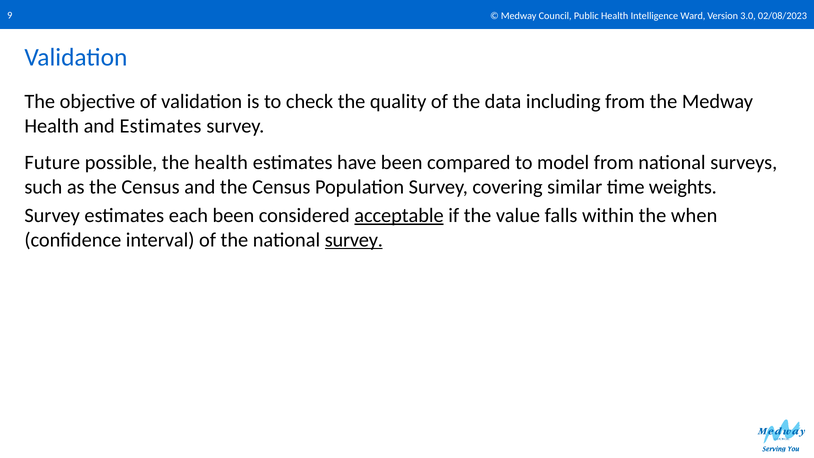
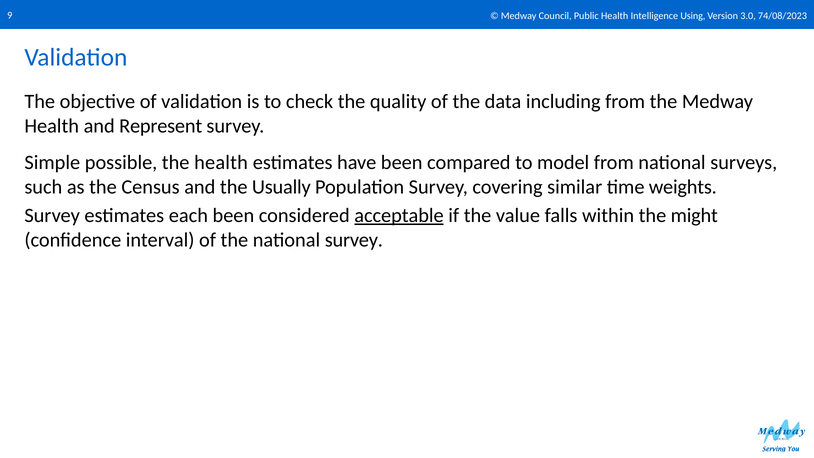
Ward: Ward -> Using (693, 16)
02/08/2023: 02/08/2023 -> 74/08/2023 (782, 16)
and Estimates: Estimates -> Represent (161, 126)
Future: Future -> Simple (52, 162)
and the Census: Census -> Usually (281, 187)
when: when -> might (694, 215)
survey underline: present -> none (354, 240)
